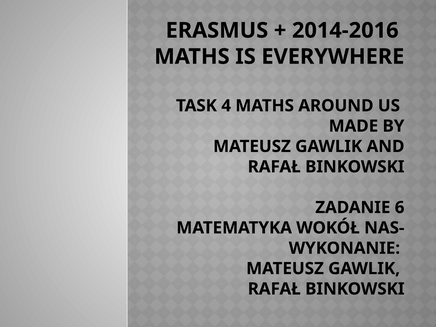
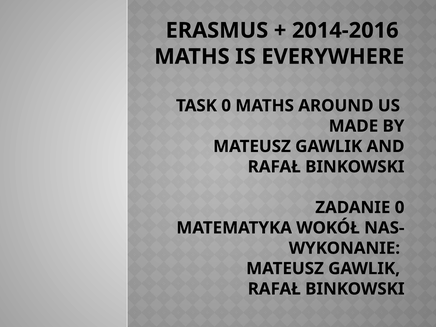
TASK 4: 4 -> 0 (226, 106)
ZADANIE 6: 6 -> 0 (400, 207)
